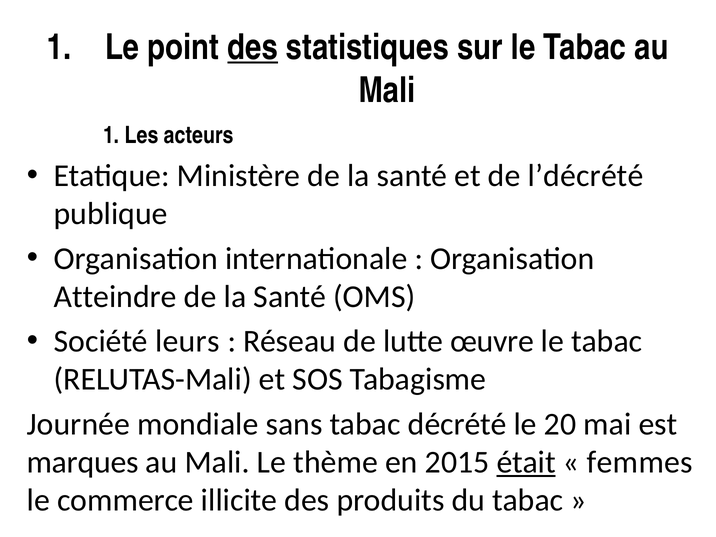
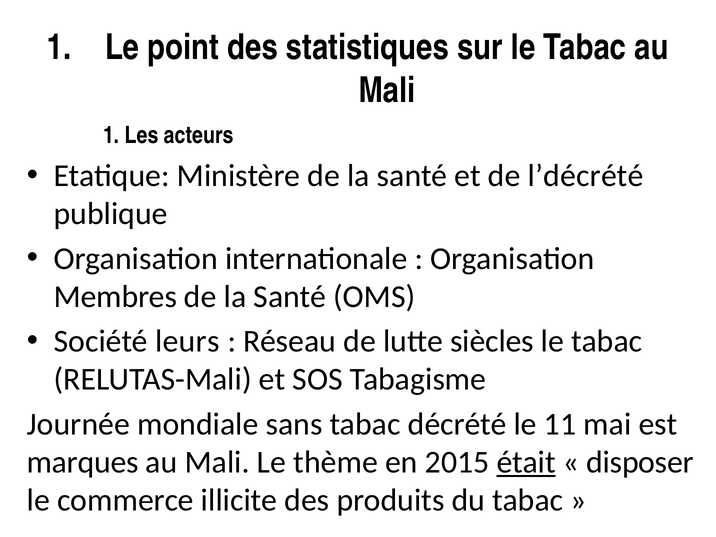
des underline: present -> none (253, 47)
Atteindre: Atteindre -> Membres (115, 297)
œuvre: œuvre -> siècles (492, 341)
20: 20 -> 11 (560, 424)
femmes: femmes -> disposer (640, 462)
